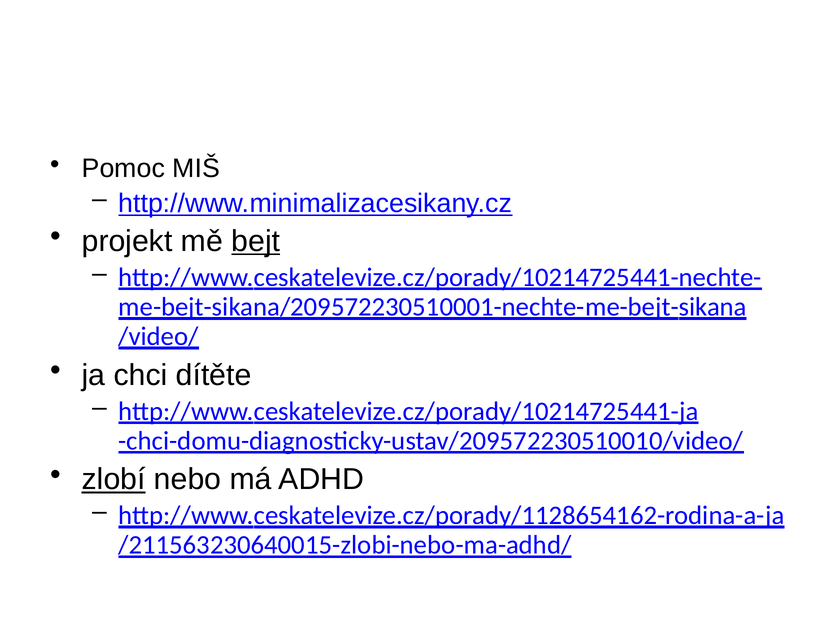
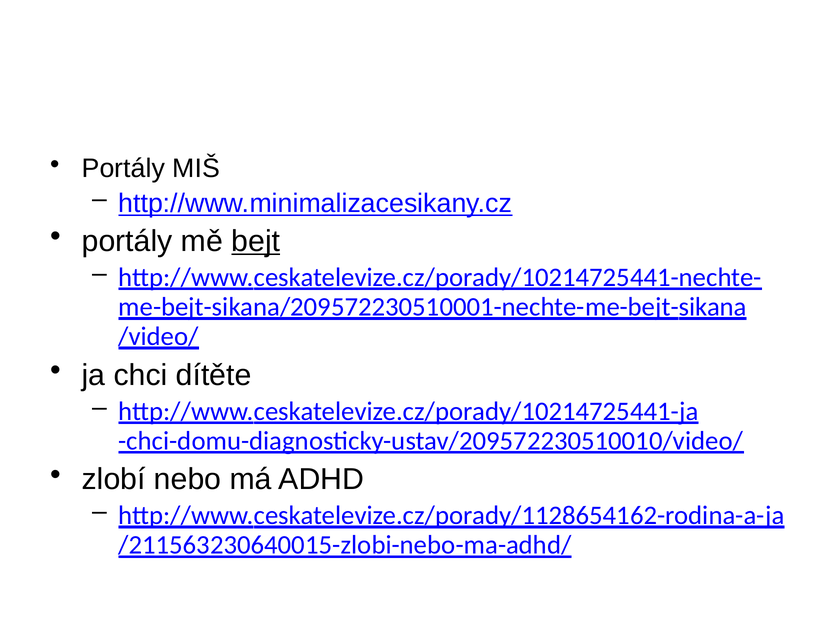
Pomoc: Pomoc -> Portály (123, 169)
projekt: projekt -> portály (127, 241)
zlobí underline: present -> none (114, 480)
